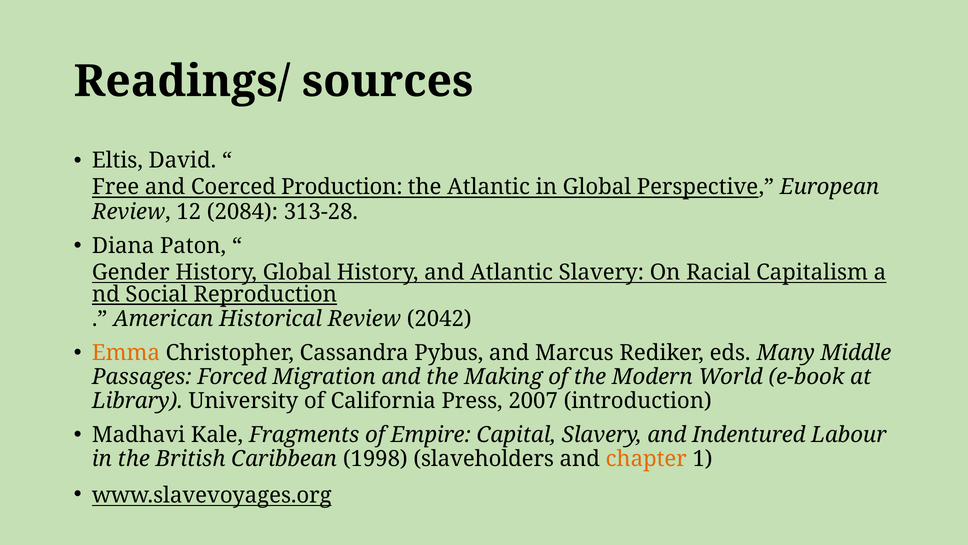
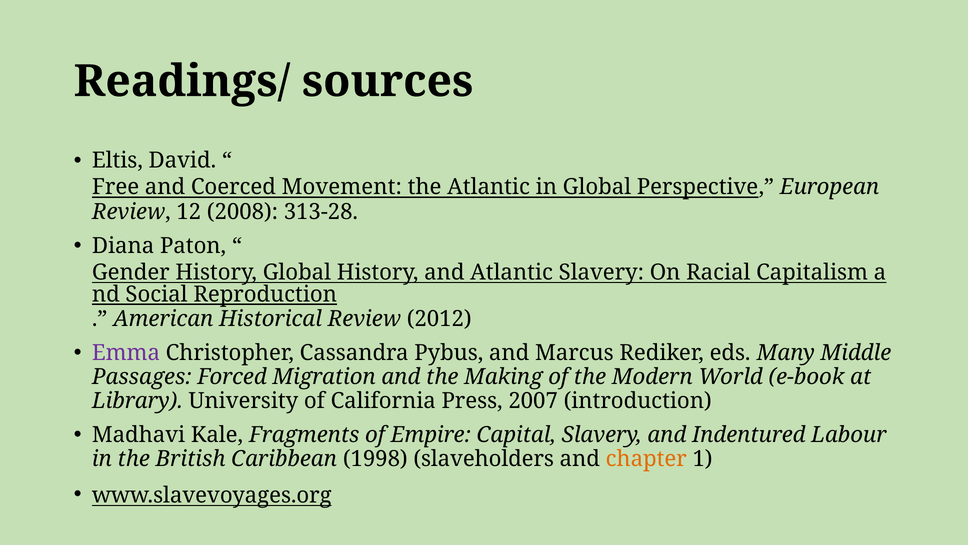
Production: Production -> Movement (342, 187)
2084: 2084 -> 2008 (242, 212)
2042: 2042 -> 2012 (439, 319)
Emma colour: orange -> purple (126, 353)
